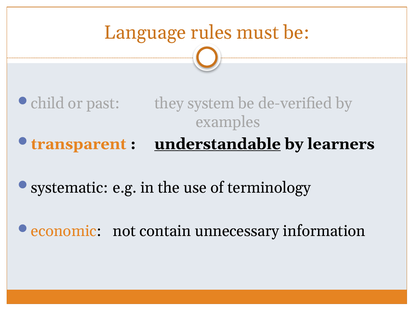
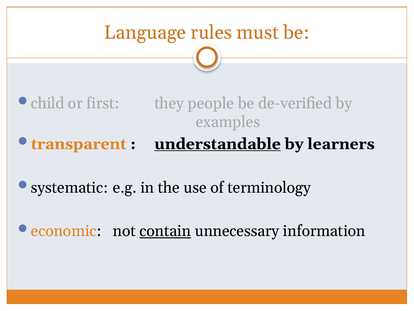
past: past -> first (103, 103)
system: system -> people (211, 103)
contain underline: none -> present (165, 231)
